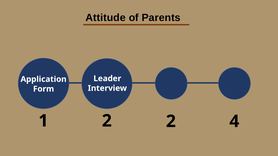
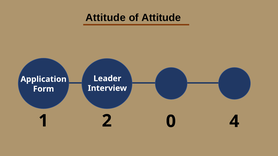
of Parents: Parents -> Attitude (161, 18)
2 2: 2 -> 0 (171, 122)
